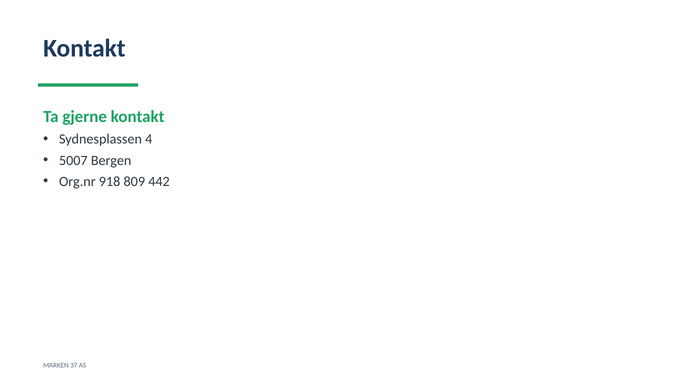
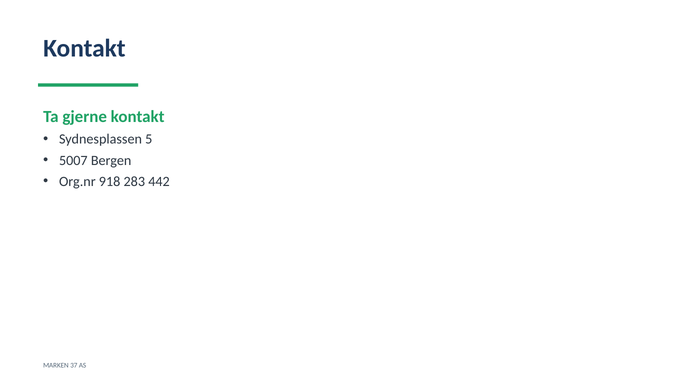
4: 4 -> 5 (149, 139)
809: 809 -> 283 (134, 182)
